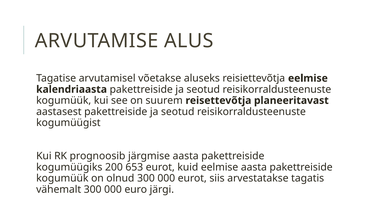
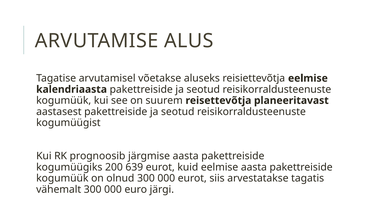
653: 653 -> 639 (134, 167)
